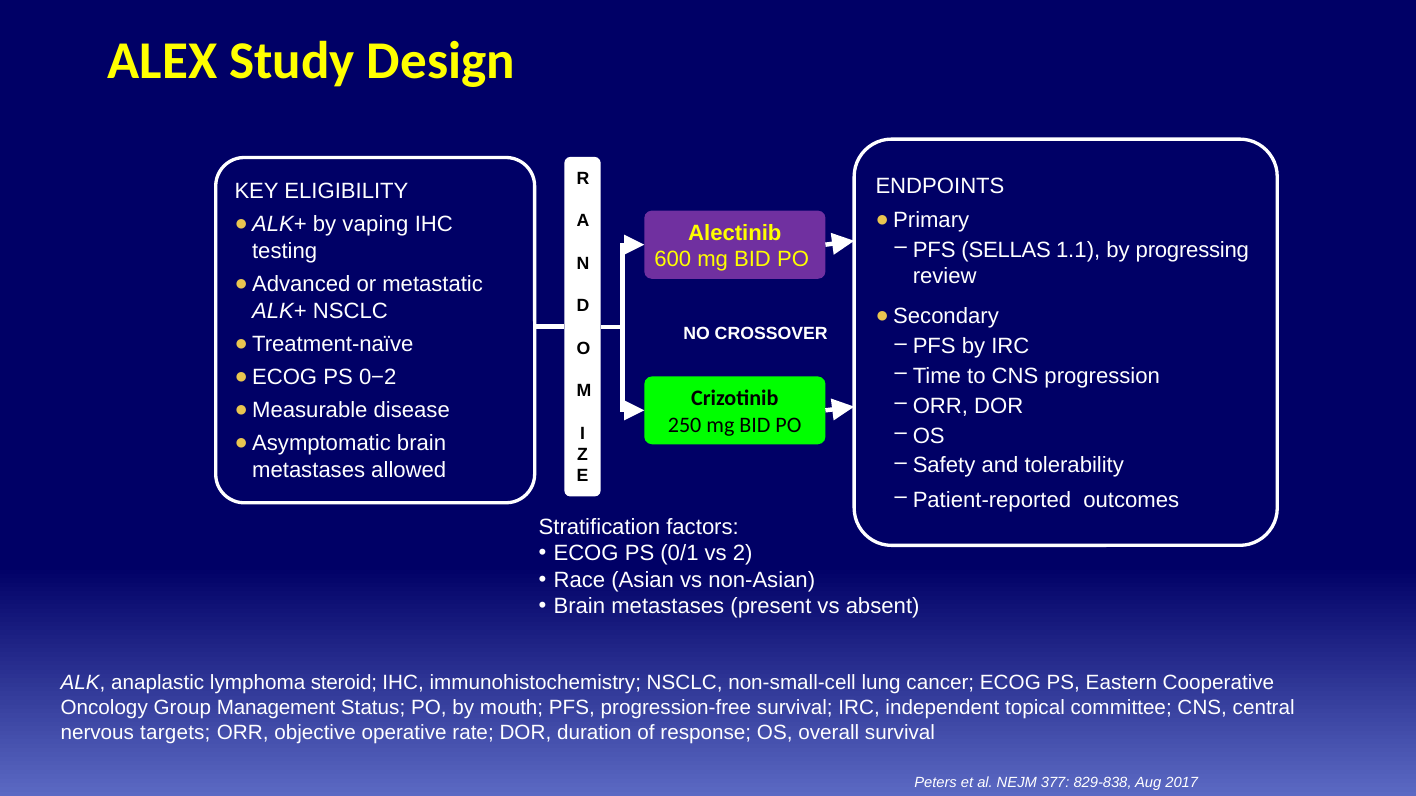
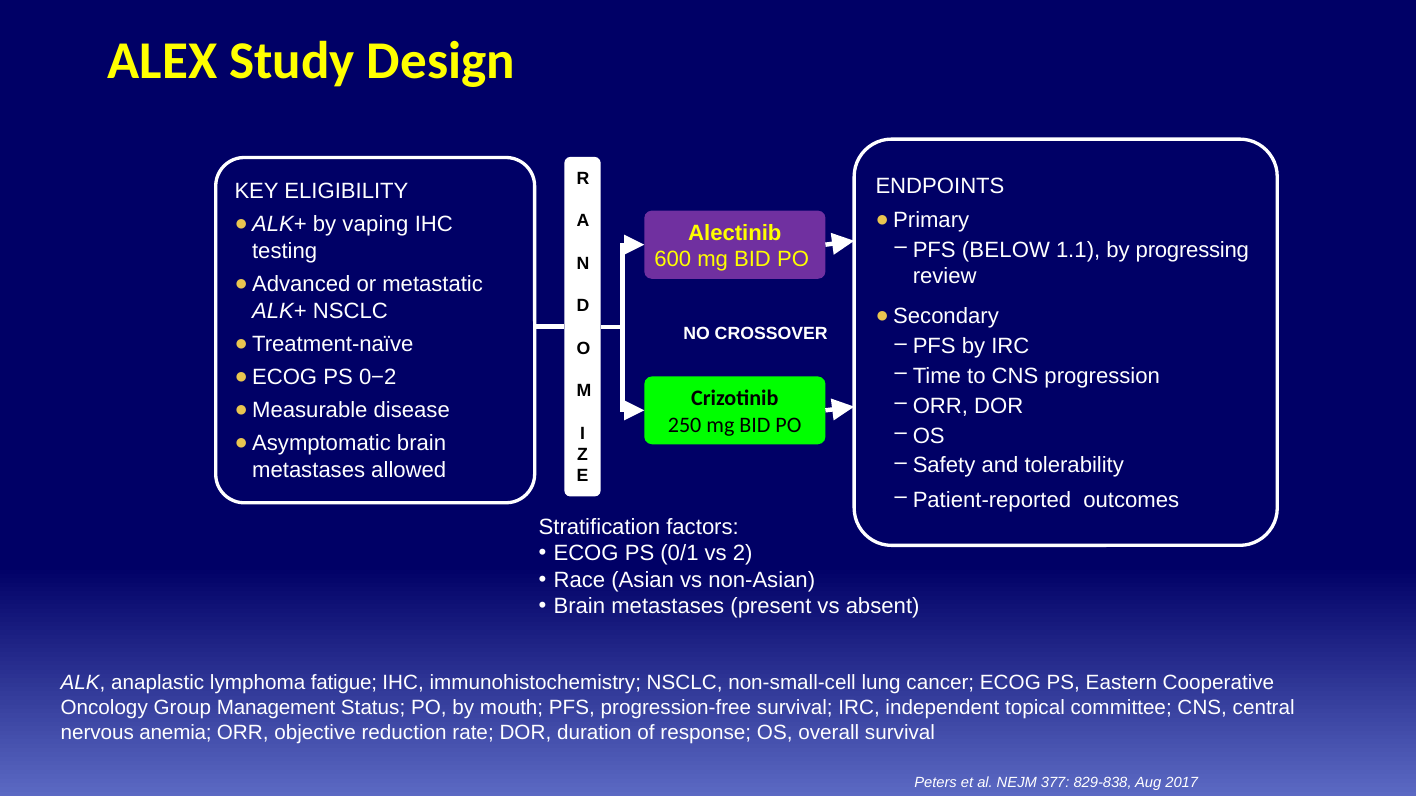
SELLAS: SELLAS -> BELOW (1006, 250)
steroid: steroid -> fatigue (344, 683)
targets: targets -> anemia (176, 733)
operative: operative -> reduction (404, 733)
